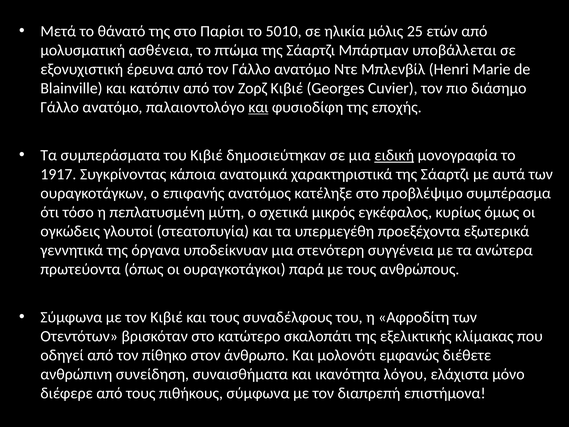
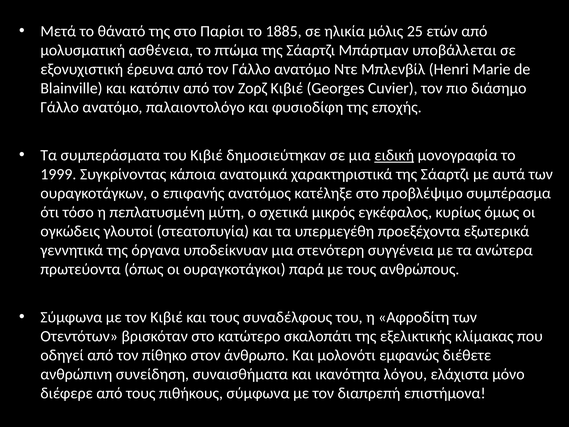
5010: 5010 -> 1885 (284, 31)
και underline: present -> none (258, 107)
1917: 1917 -> 1999 (58, 174)
